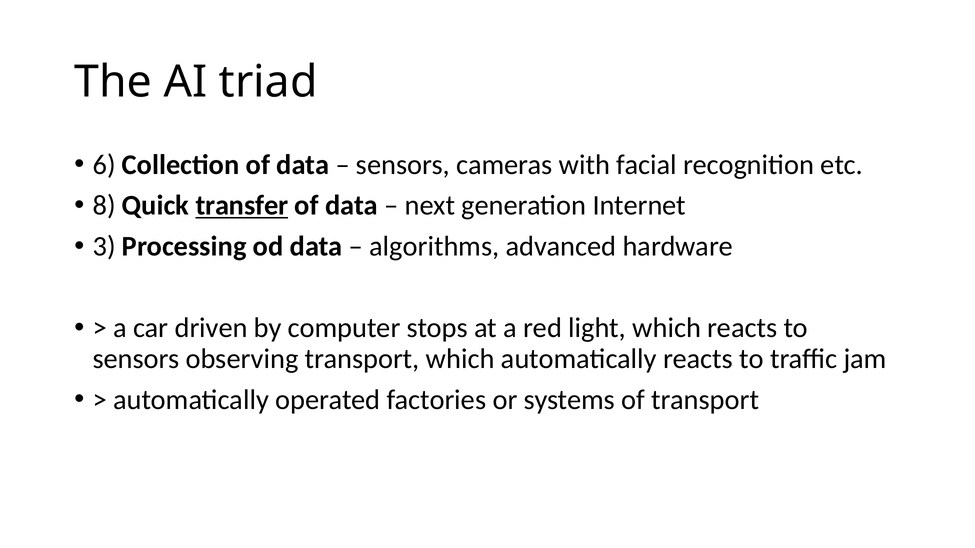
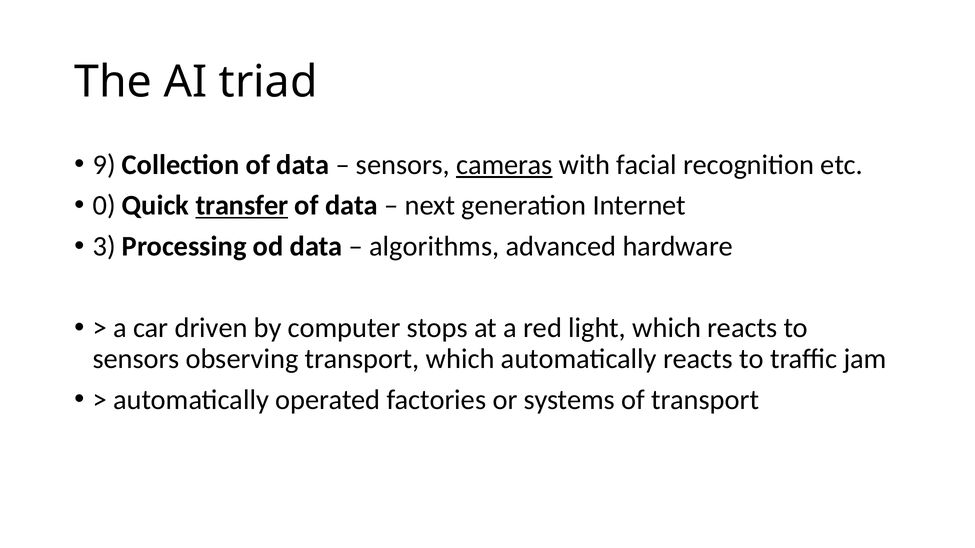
6: 6 -> 9 (104, 165)
cameras underline: none -> present (504, 165)
8: 8 -> 0 (104, 206)
